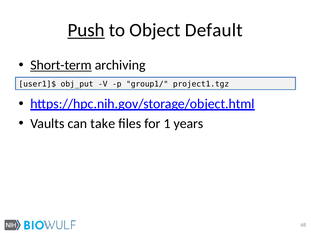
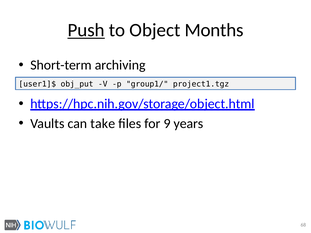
Default: Default -> Months (214, 30)
Short-term underline: present -> none (61, 65)
1: 1 -> 9 (167, 124)
